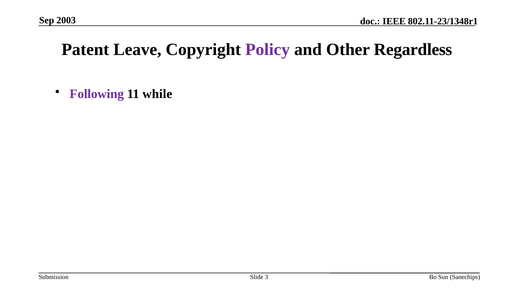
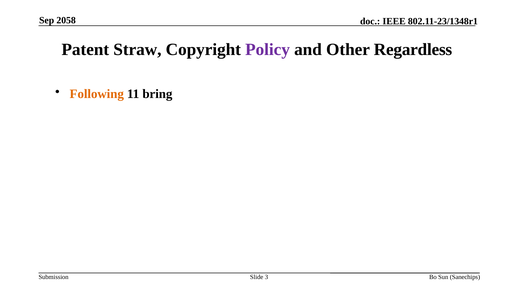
2003: 2003 -> 2058 (66, 20)
Leave: Leave -> Straw (137, 49)
Following colour: purple -> orange (97, 94)
while: while -> bring (157, 94)
